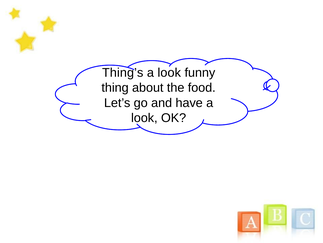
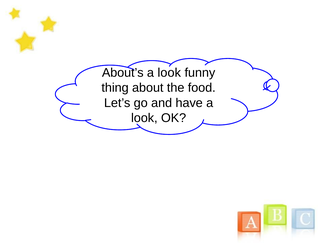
Thing’s: Thing’s -> About’s (123, 72)
